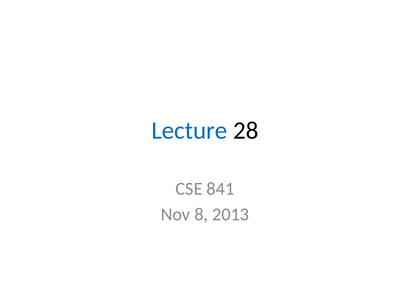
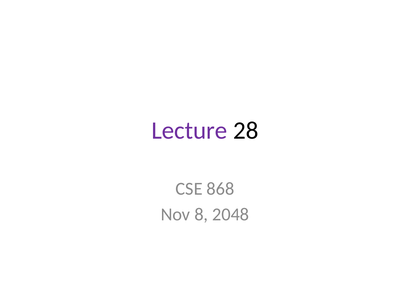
Lecture colour: blue -> purple (189, 130)
841: 841 -> 868 (220, 189)
2013: 2013 -> 2048 (231, 214)
